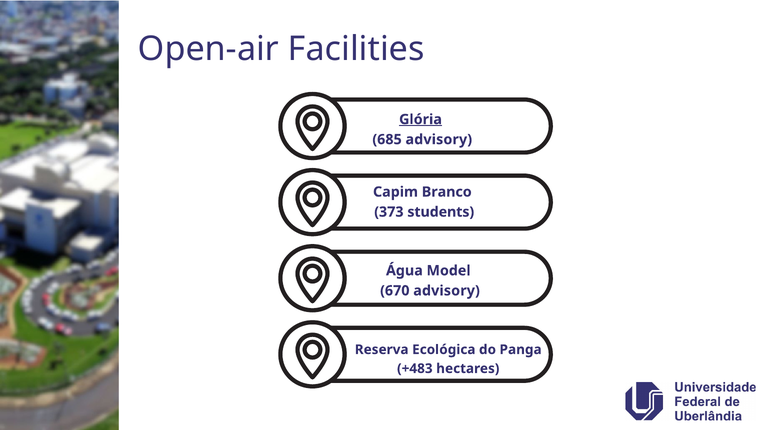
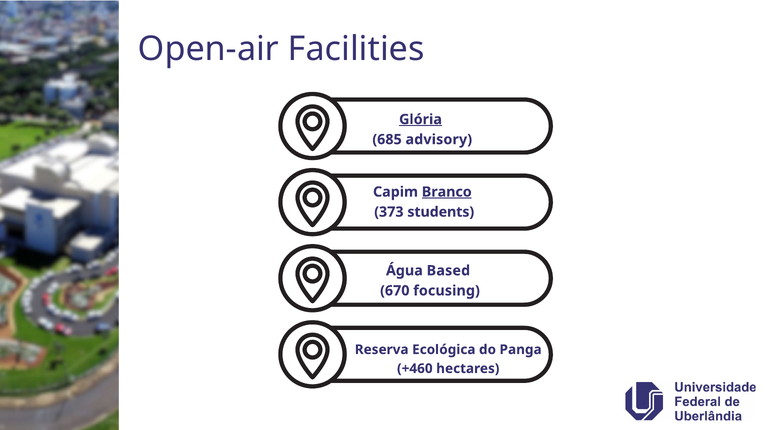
Branco underline: none -> present (447, 192)
Model: Model -> Based (448, 271)
670 advisory: advisory -> focusing (447, 291)
+483: +483 -> +460 (415, 369)
